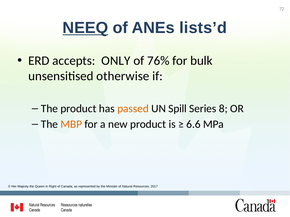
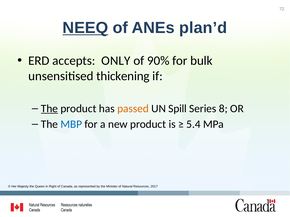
lists’d: lists’d -> plan’d (203, 28)
76%: 76% -> 90% (158, 61)
otherwise: otherwise -> thickening (123, 76)
The underline: none -> present (49, 109)
MBP colour: orange -> blue (71, 125)
6.6: 6.6 -> 5.4 (193, 125)
